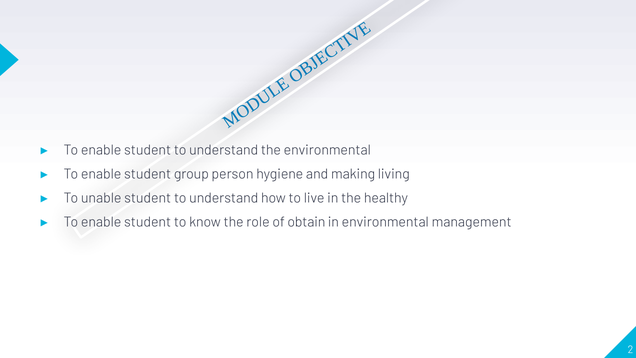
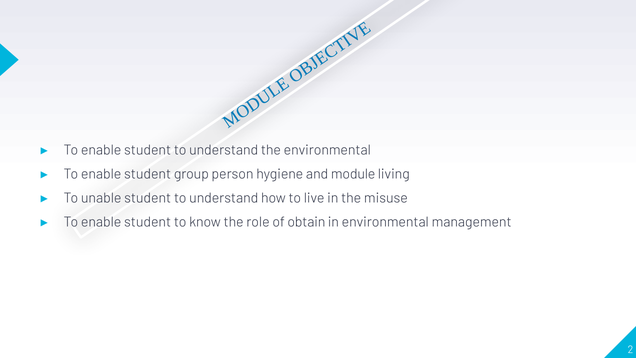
making: making -> module (353, 174)
healthy: healthy -> misuse (386, 198)
